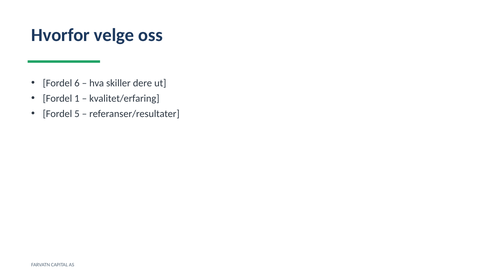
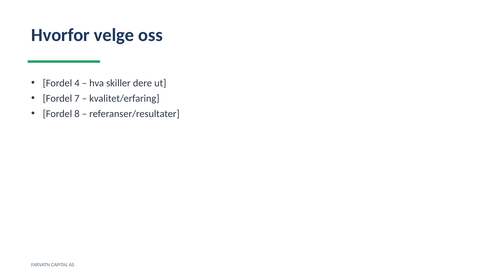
6: 6 -> 4 (77, 83)
1: 1 -> 7 (77, 99)
5: 5 -> 8 (77, 114)
